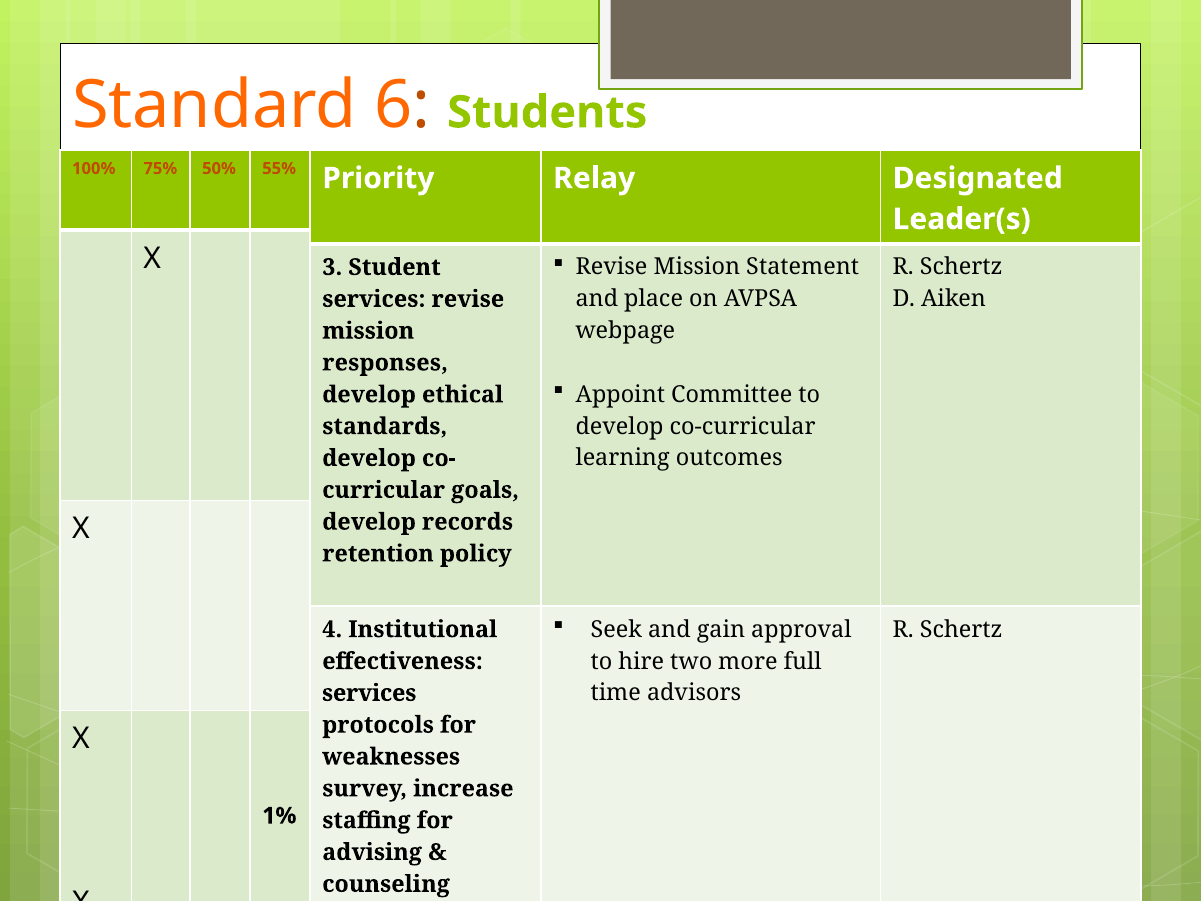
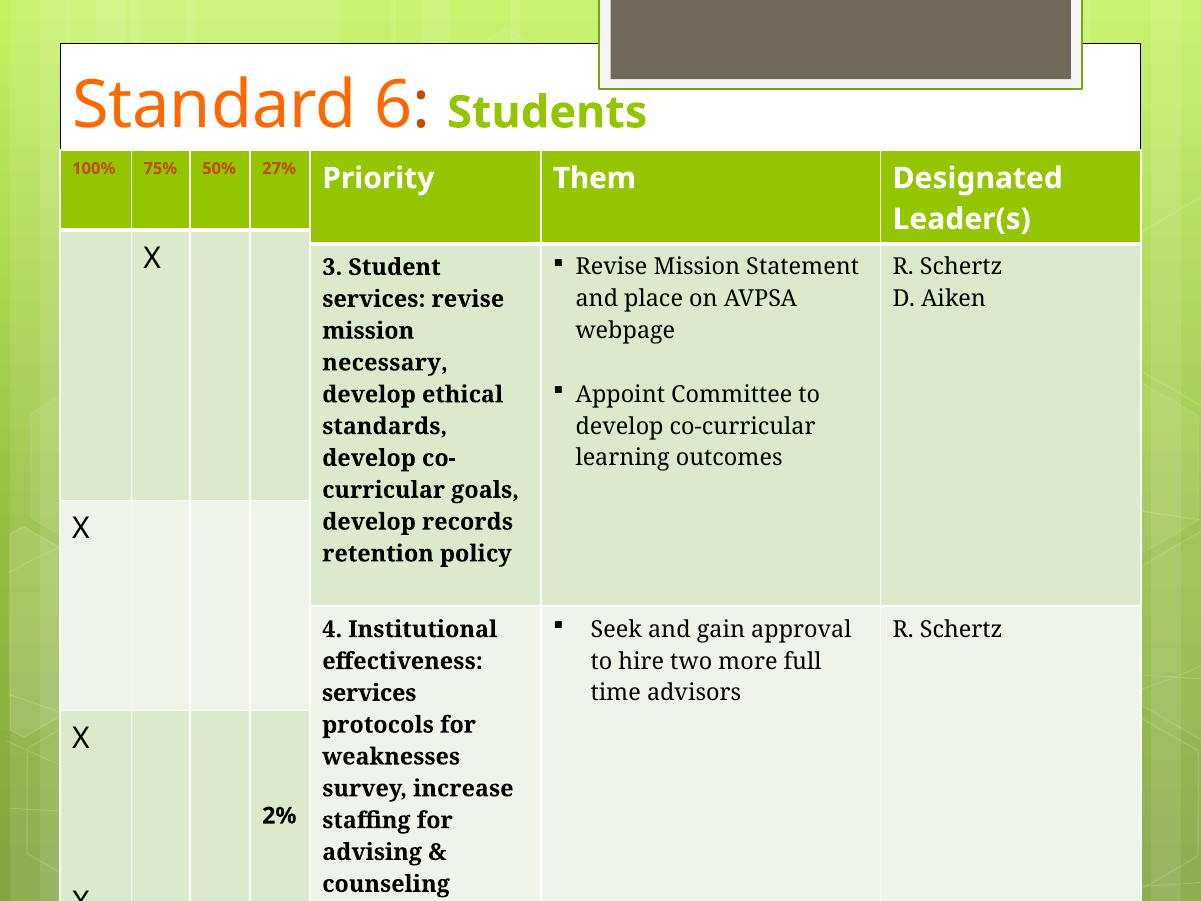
55%: 55% -> 27% (279, 168)
Relay: Relay -> Them (594, 178)
responses: responses -> necessary (385, 363)
1%: 1% -> 2% (279, 816)
